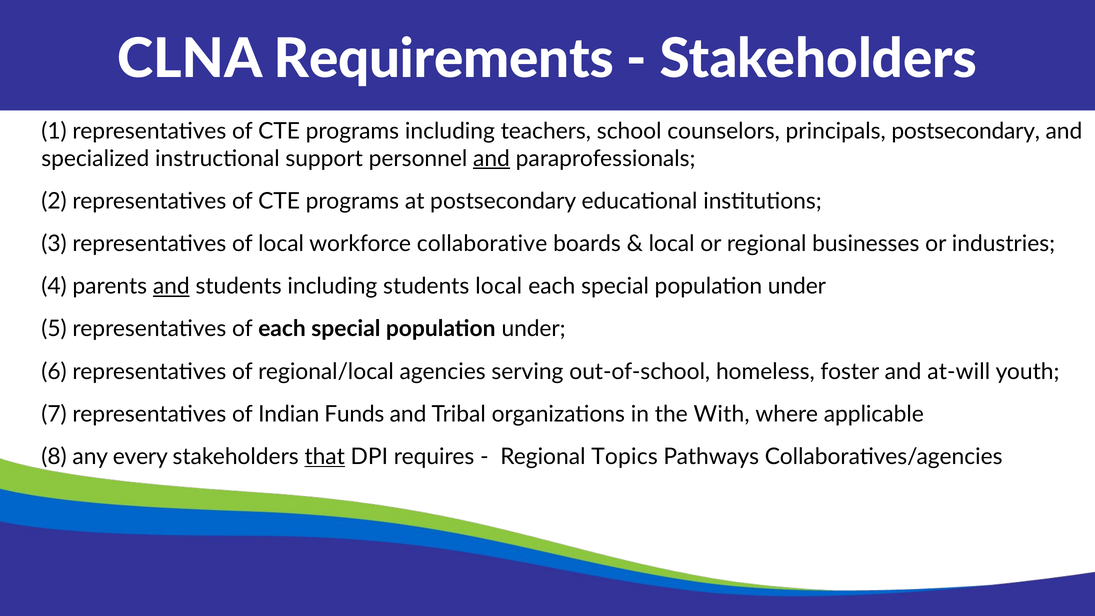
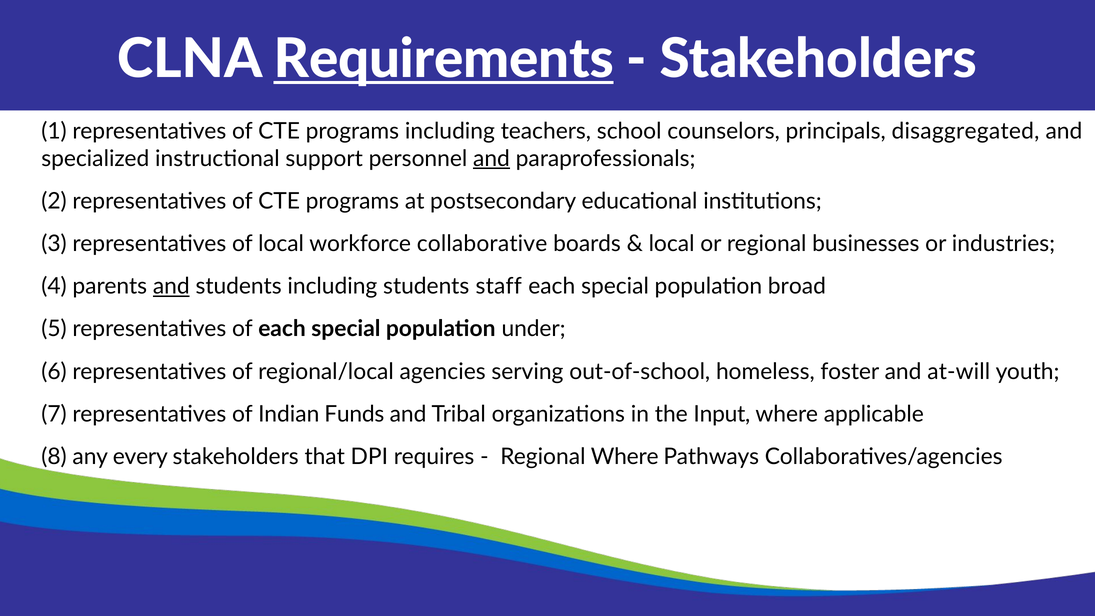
Requirements underline: none -> present (444, 59)
principals postsecondary: postsecondary -> disaggregated (965, 131)
students local: local -> staff (499, 286)
under: under -> broad (797, 286)
With: With -> Input (722, 414)
that underline: present -> none (325, 457)
Regional Topics: Topics -> Where (625, 457)
